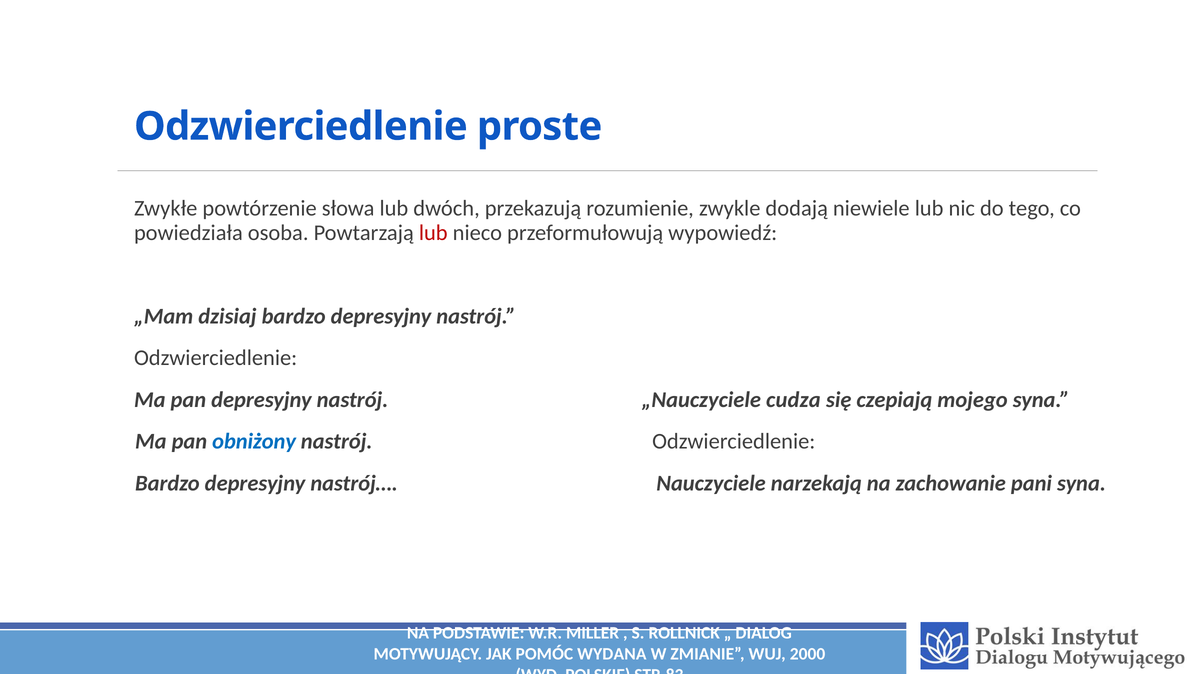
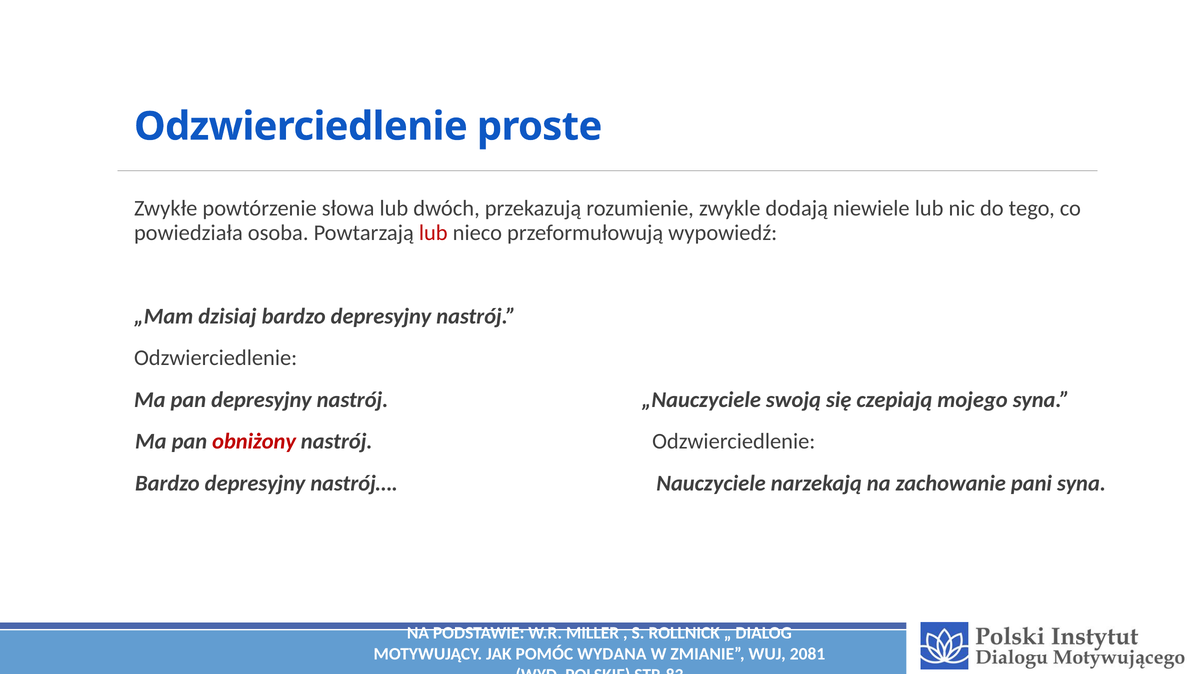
cudza: cudza -> swoją (793, 400)
obniżony colour: blue -> red (254, 442)
2000: 2000 -> 2081 (808, 654)
